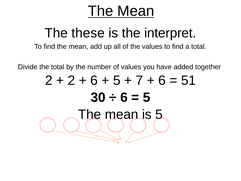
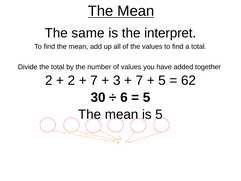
these: these -> same (88, 33)
6: 6 -> 7 (94, 80)
5: 5 -> 3 (117, 80)
6: 6 -> 5 (162, 80)
51: 51 -> 62 (188, 80)
